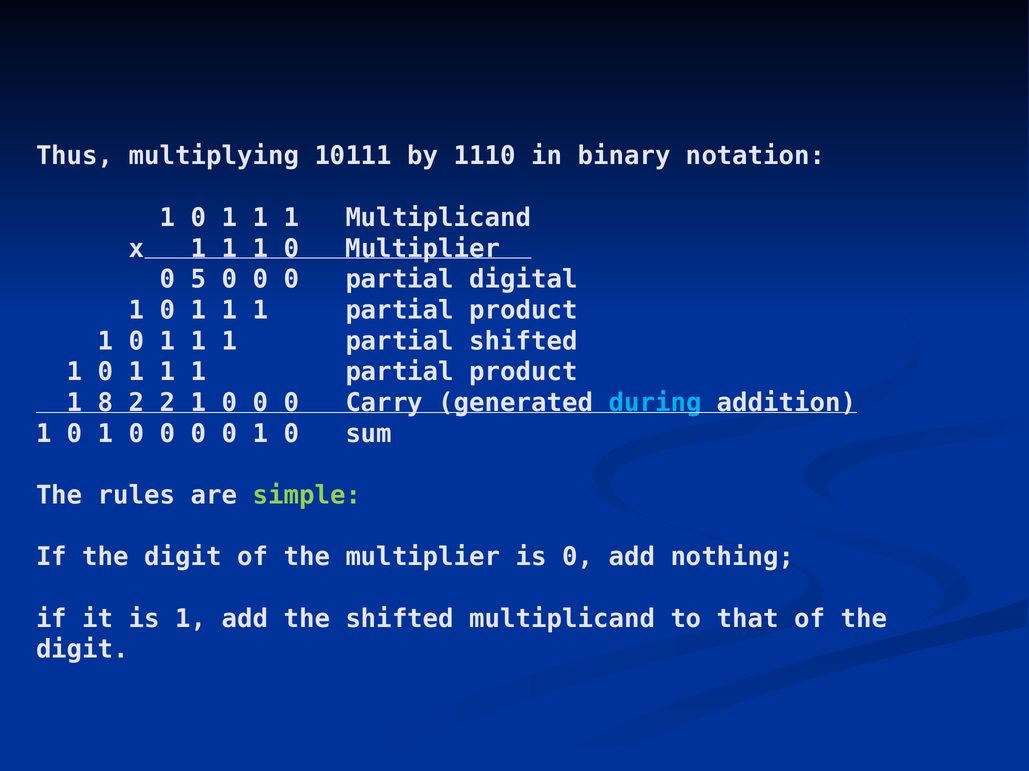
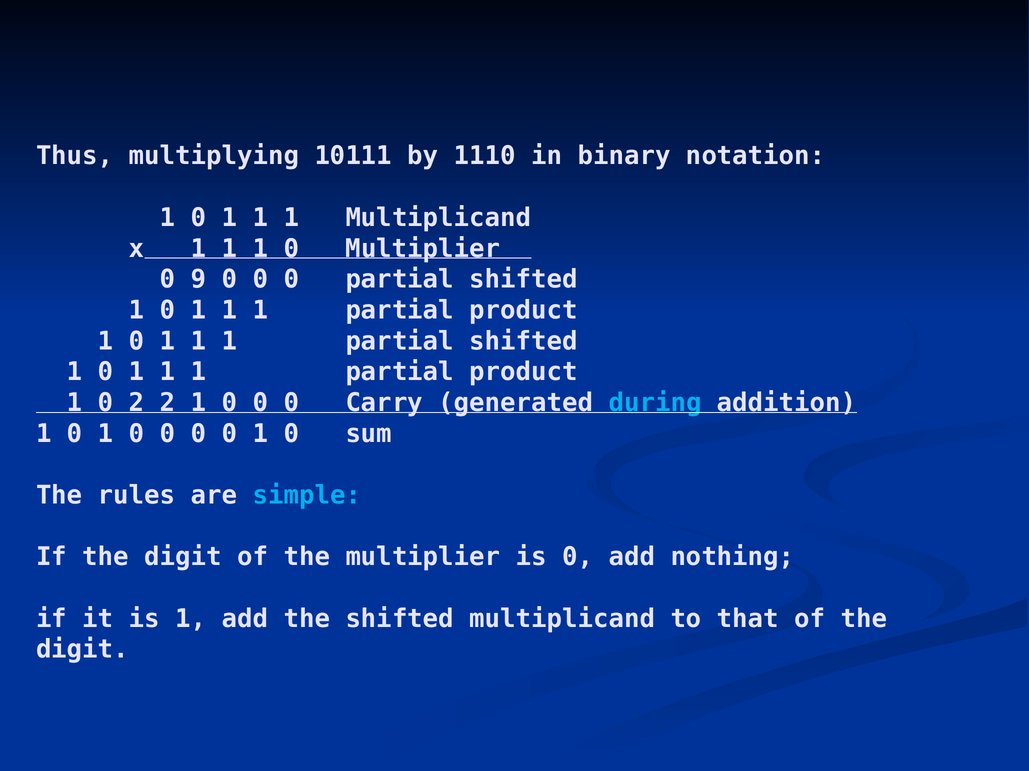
5: 5 -> 9 (199, 280)
0 partial digital: digital -> shifted (524, 280)
8: 8 -> 0 (106, 403)
simple colour: light green -> light blue (307, 496)
